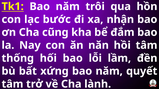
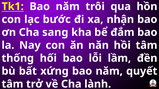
cũng: cũng -> sang (55, 32)
